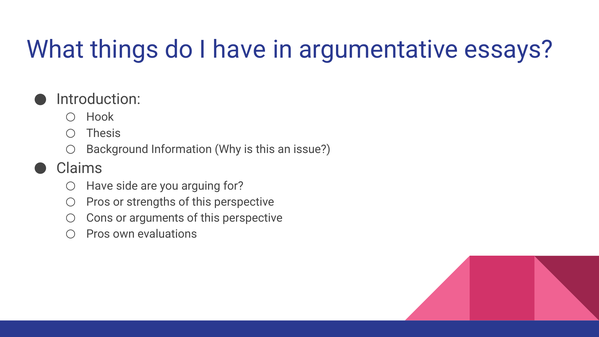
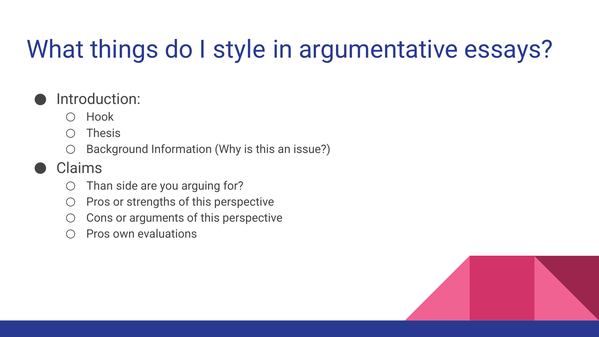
I have: have -> style (239, 50)
Have: Have -> Than (100, 186)
